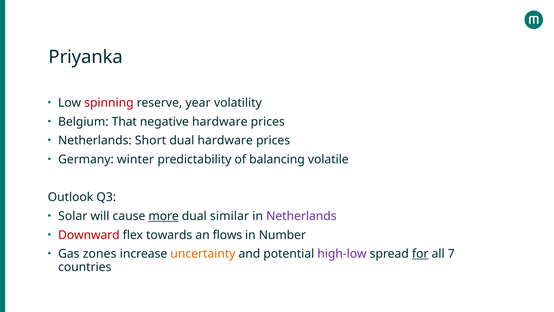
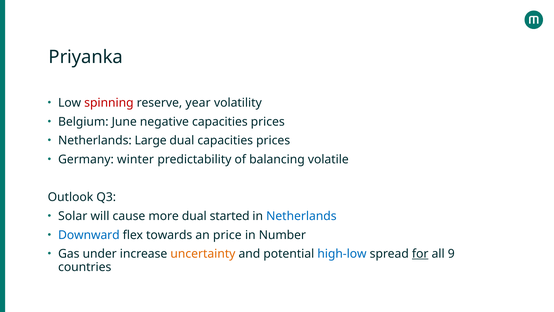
That: That -> June (124, 122)
negative hardware: hardware -> capacities (220, 122)
Short: Short -> Large (151, 140)
dual hardware: hardware -> capacities (225, 140)
more underline: present -> none (164, 216)
similar: similar -> started (230, 216)
Netherlands colour: purple -> blue (301, 216)
Downward colour: red -> blue (89, 235)
flows: flows -> price (227, 235)
zones: zones -> under (100, 254)
high-low colour: purple -> blue (342, 254)
7: 7 -> 9 (451, 254)
